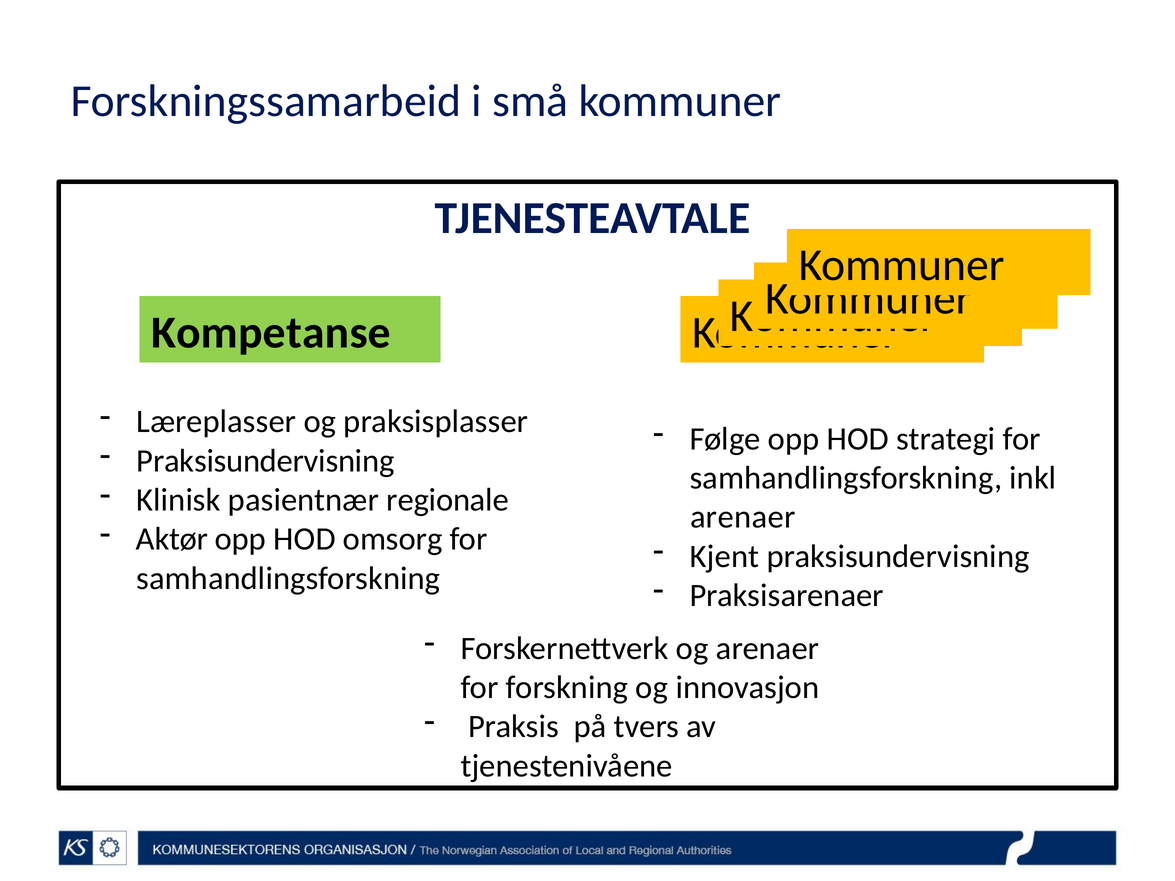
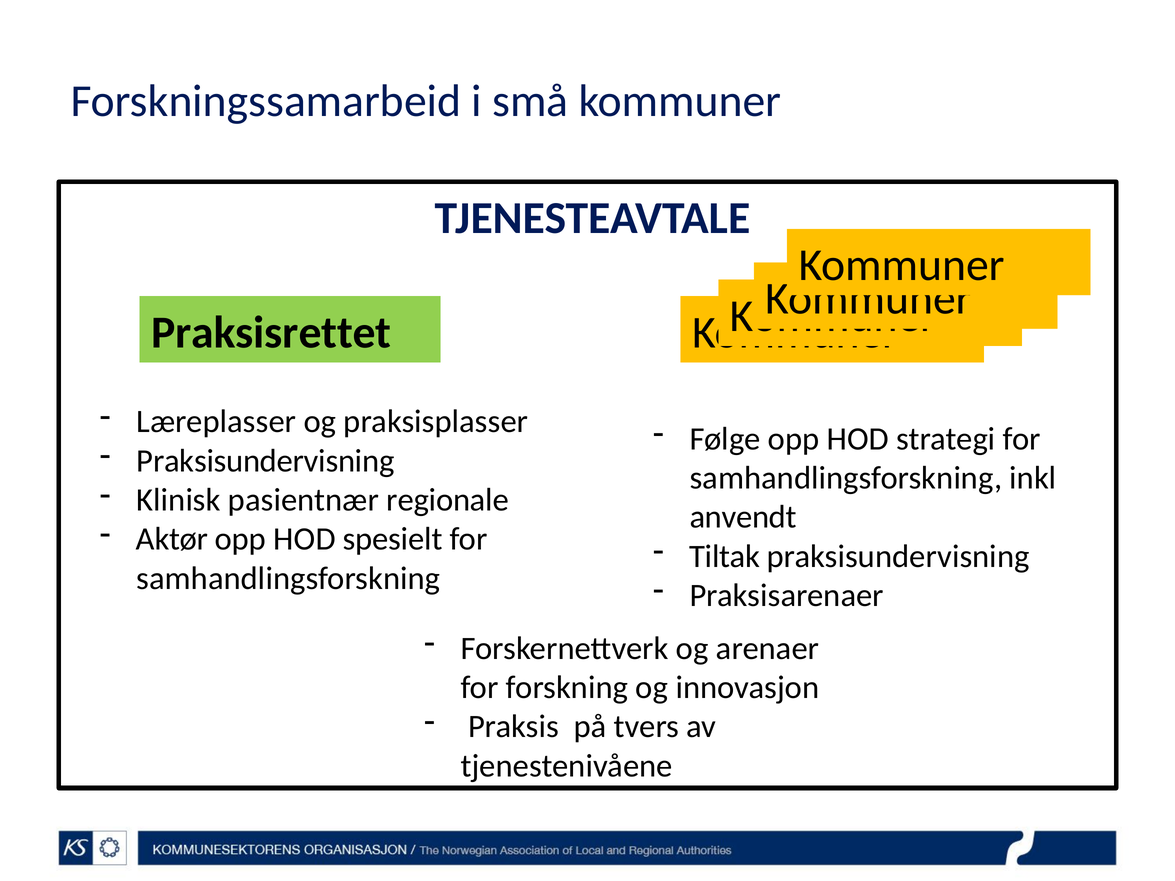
Kompetanse: Kompetanse -> Praksisrettet (271, 333)
arenaer: arenaer -> anvendt (743, 517)
omsorg: omsorg -> spesielt (393, 539)
Kjent: Kjent -> Tiltak (725, 556)
